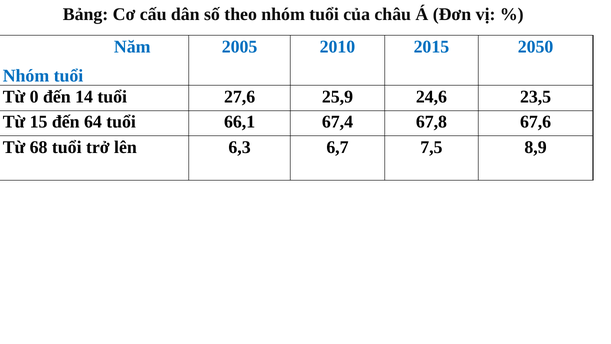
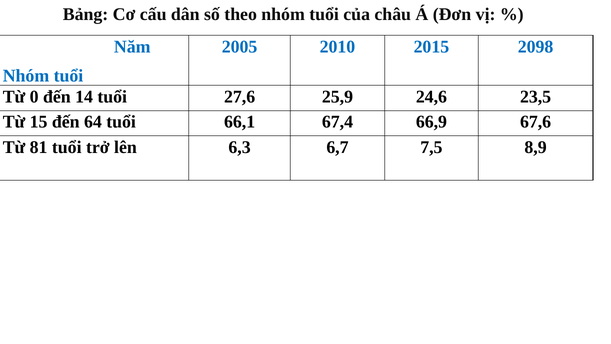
2050: 2050 -> 2098 (536, 47)
67,8: 67,8 -> 66,9 (431, 122)
68: 68 -> 81 (39, 147)
